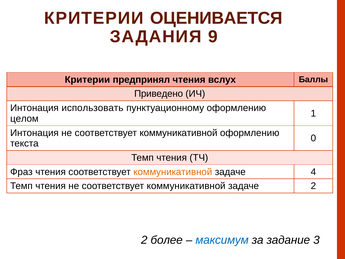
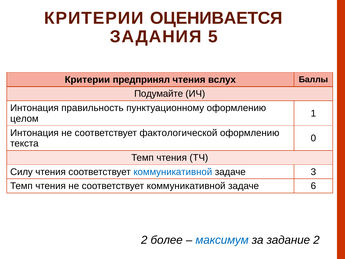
9: 9 -> 5 (213, 37)
Приведено: Приведено -> Подумайте (159, 94)
использовать: использовать -> правильность (92, 108)
Интонация не соответствует коммуникативной: коммуникативной -> фактологической (178, 133)
Фраз: Фраз -> Силу (21, 172)
коммуникативной colour: orange -> blue (173, 172)
4: 4 -> 3 (313, 172)
задаче 2: 2 -> 6 (313, 186)
задание 3: 3 -> 2 (316, 240)
